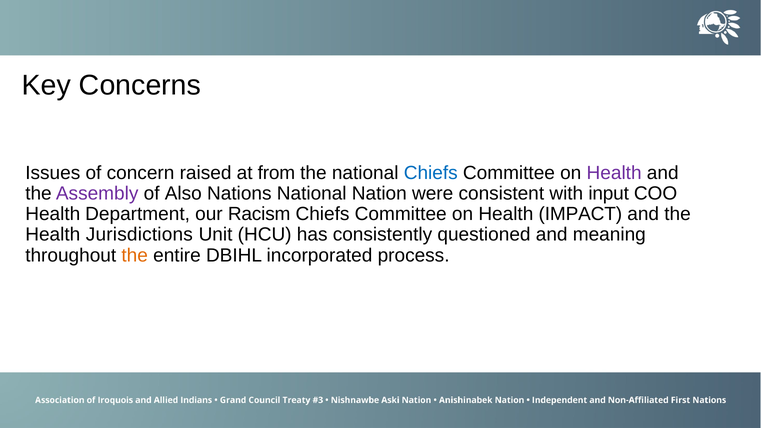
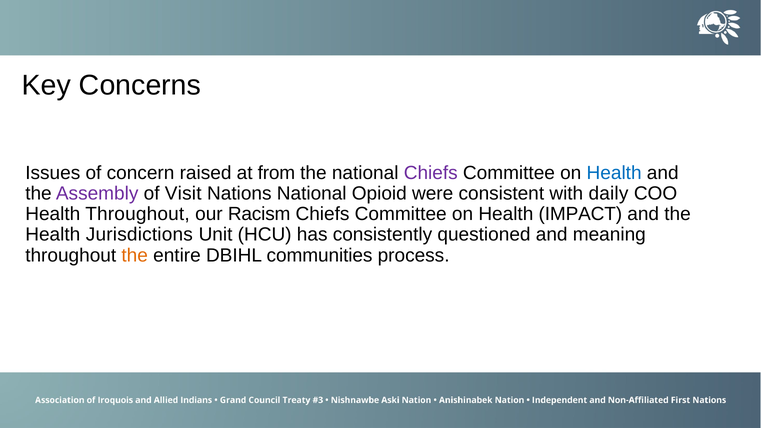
Chiefs colour: blue -> purple (431, 173)
Health colour: purple -> blue (614, 173)
Also: Also -> Visit (183, 194)
Nation: Nation -> Opioid (379, 194)
input: input -> daily (608, 194)
Health Department: Department -> Throughout (137, 214)
incorporated: incorporated -> communities (320, 255)
